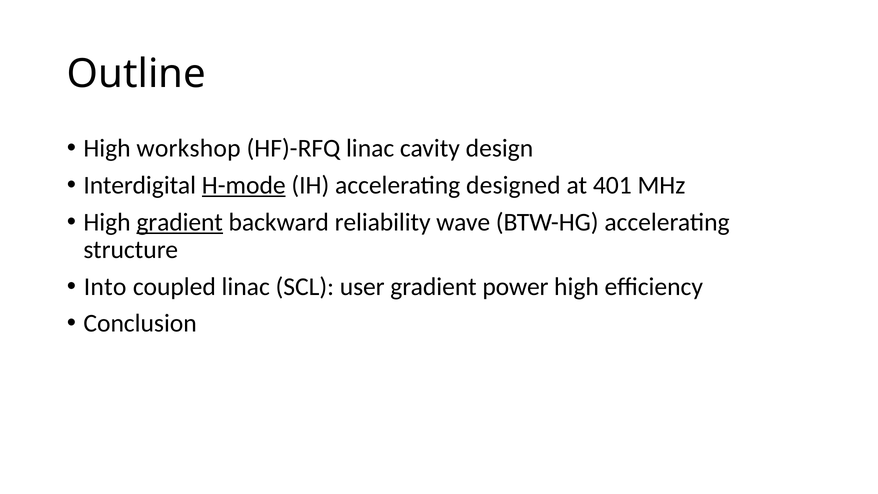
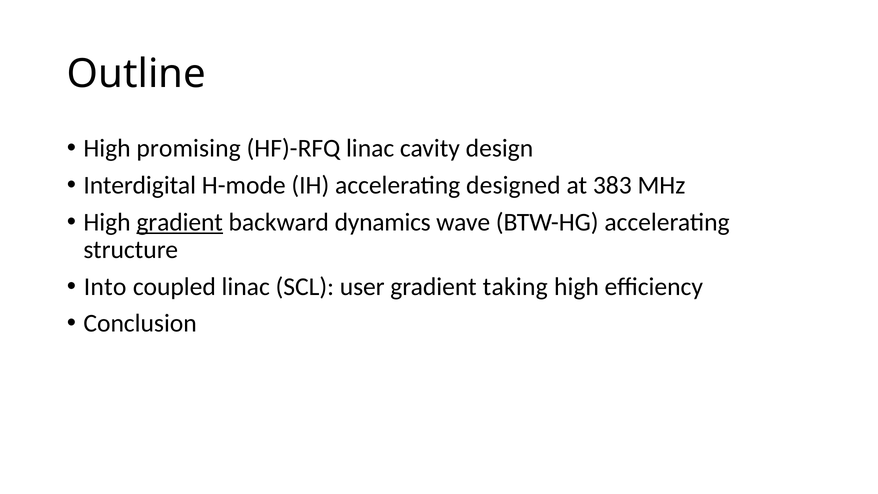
workshop: workshop -> promising (189, 148)
H-mode underline: present -> none (244, 185)
401: 401 -> 383 (612, 185)
reliability: reliability -> dynamics (383, 222)
power: power -> taking (515, 287)
